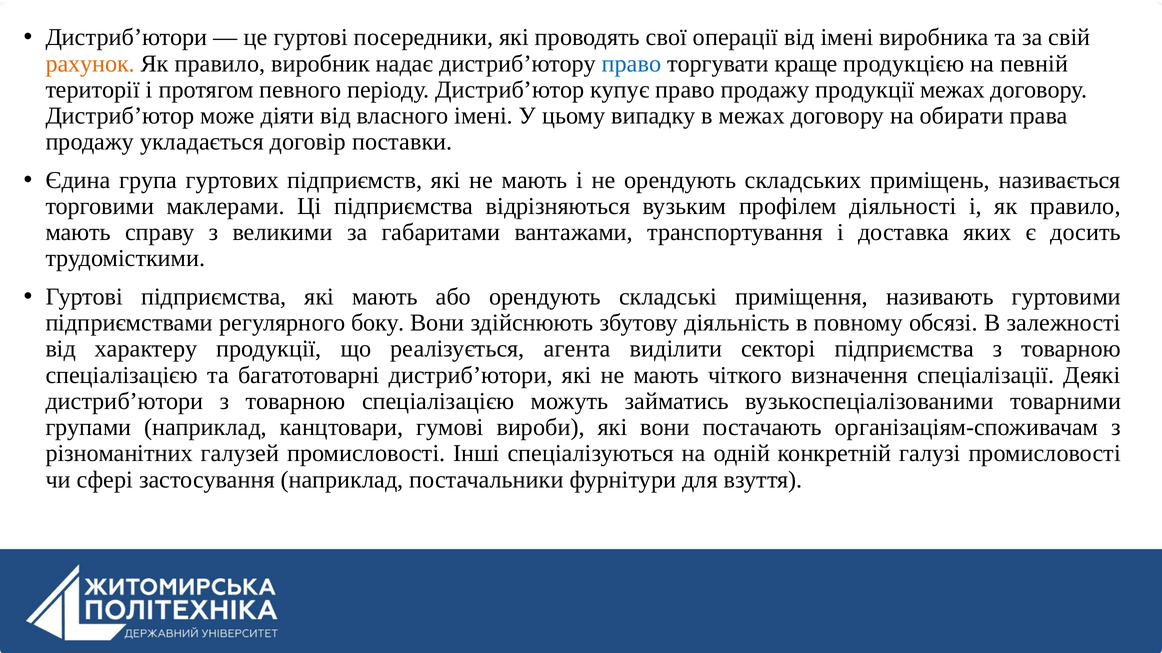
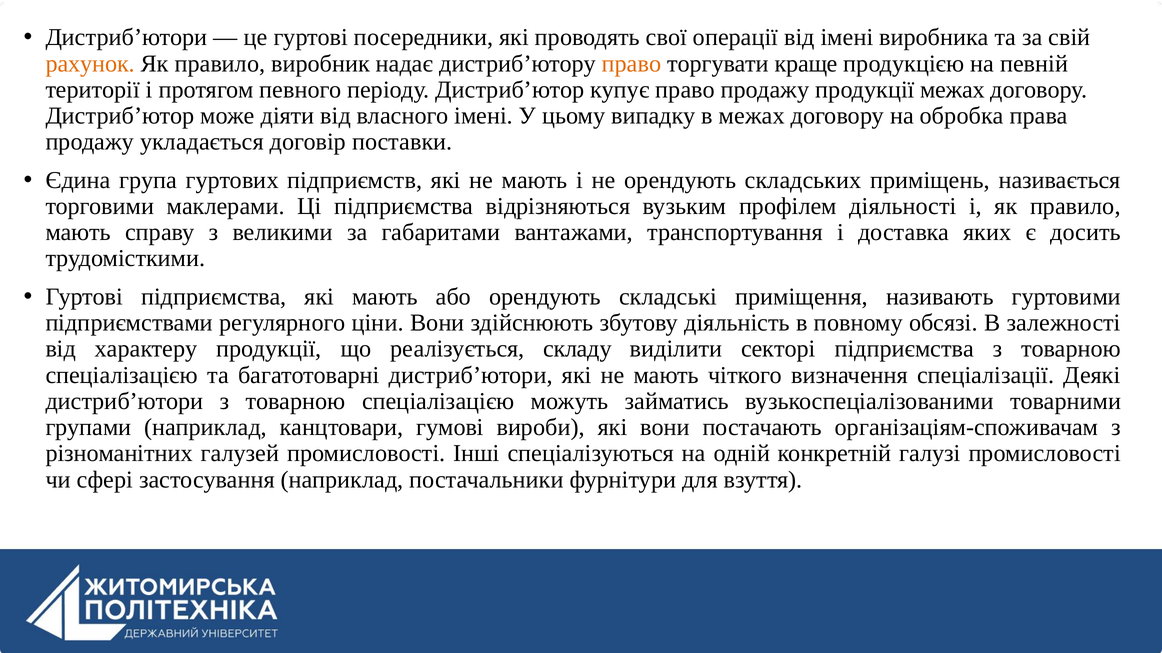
право colour: blue -> orange (631, 64)
обирати: обирати -> обробка (962, 116)
боку: боку -> ціни (378, 323)
агента: агента -> складу (577, 349)
